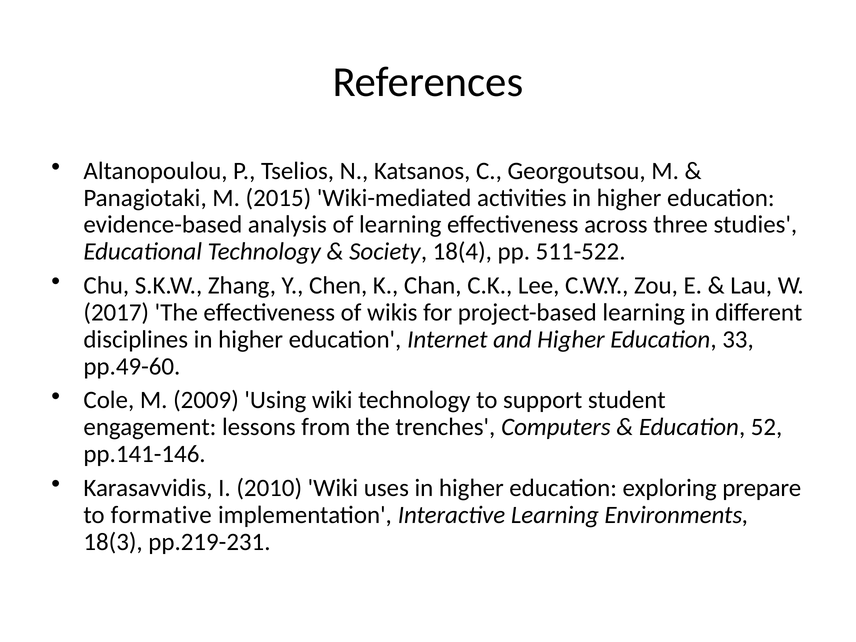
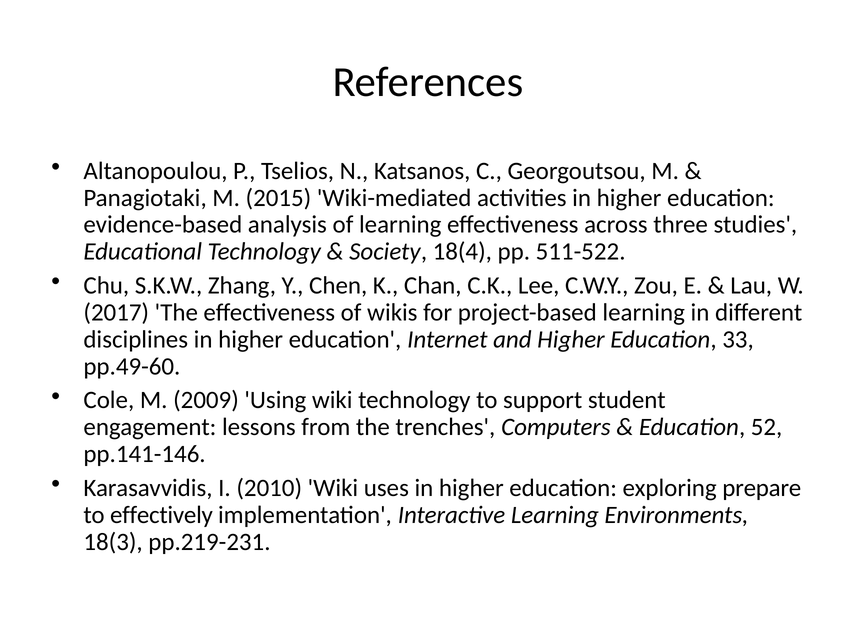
formative: formative -> effectively (161, 515)
